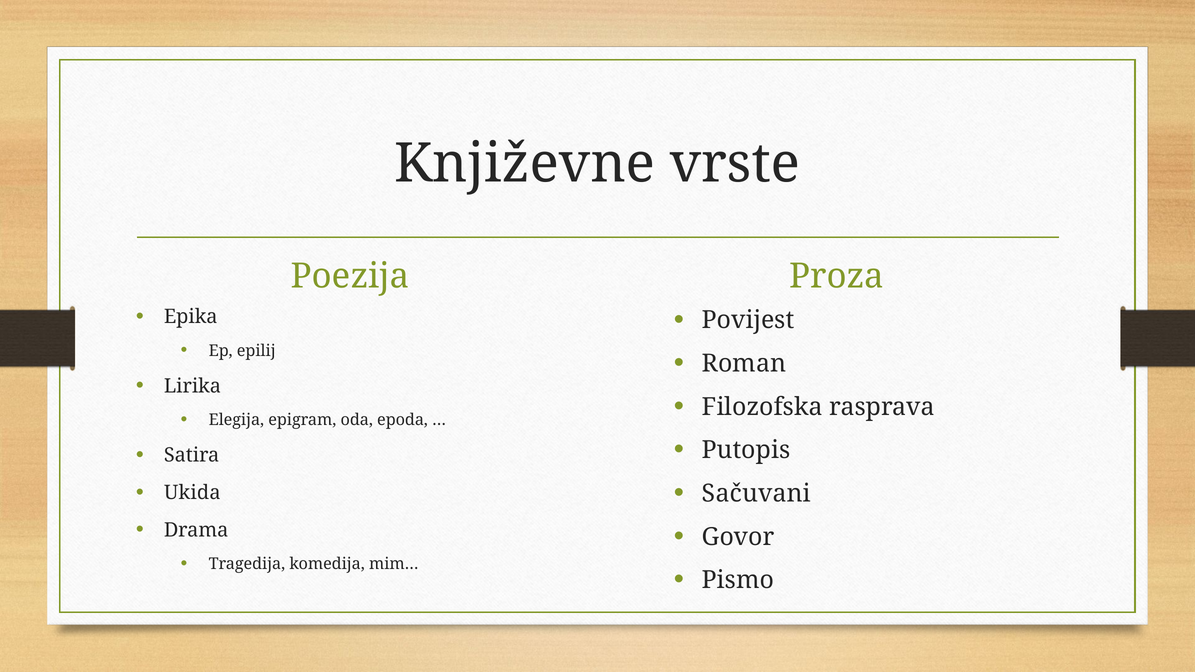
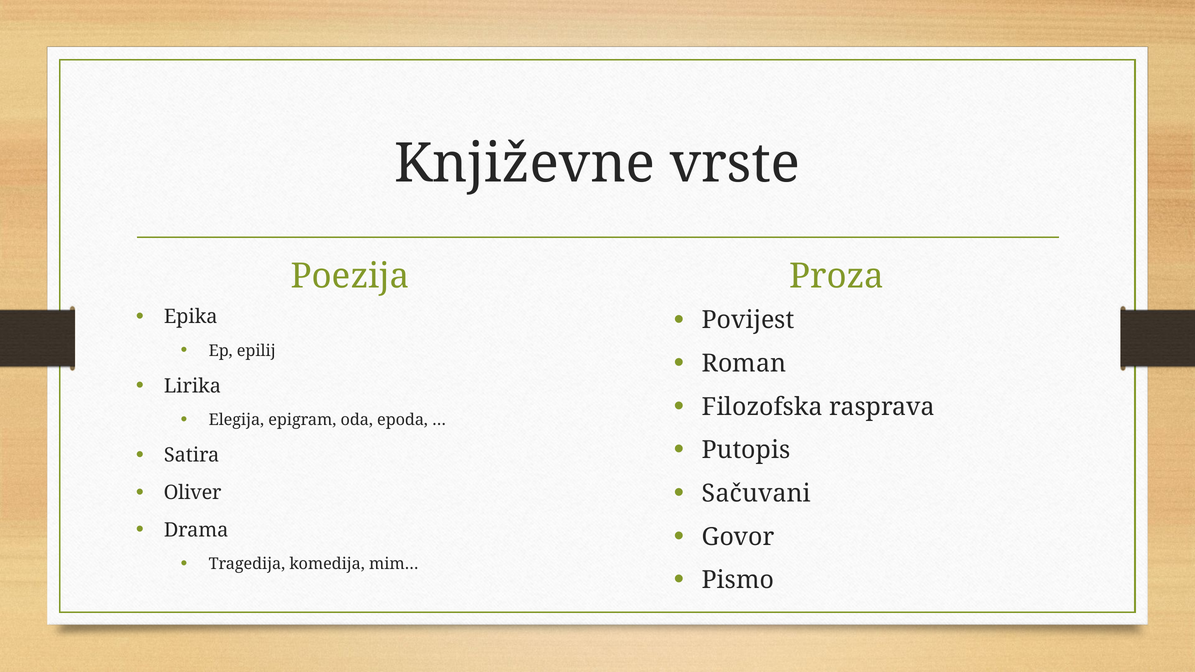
Ukida: Ukida -> Oliver (193, 493)
